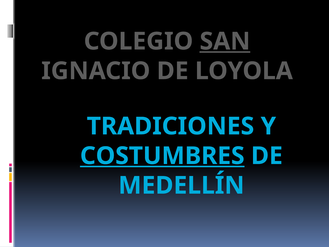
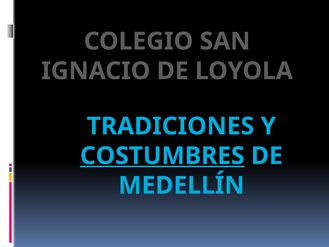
SAN underline: present -> none (225, 41)
